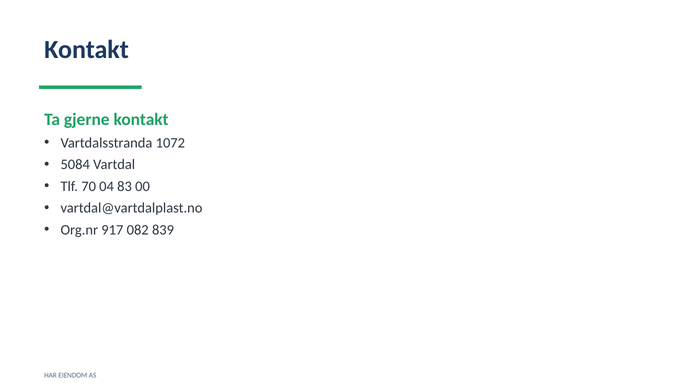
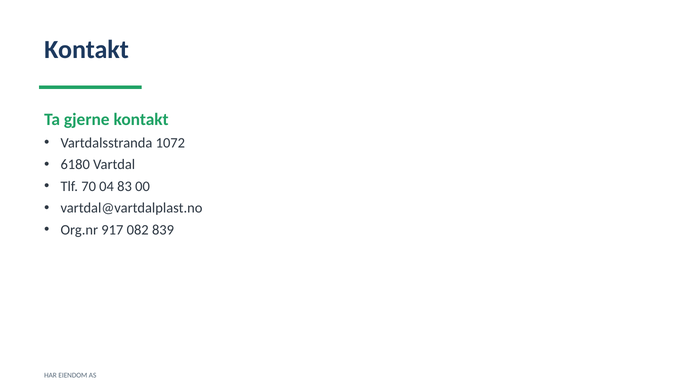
5084: 5084 -> 6180 (75, 165)
